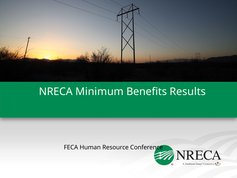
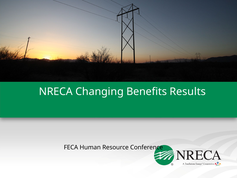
Minimum: Minimum -> Changing (100, 91)
